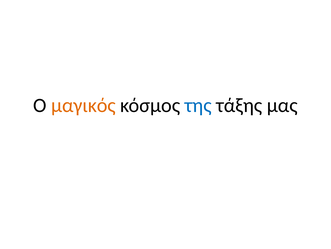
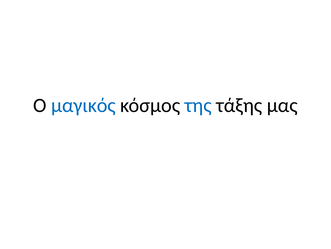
μαγικός colour: orange -> blue (83, 105)
